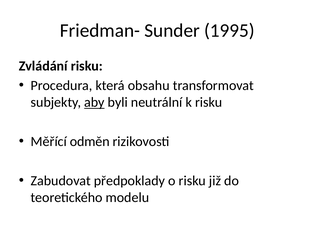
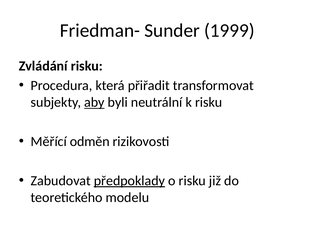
1995: 1995 -> 1999 (229, 30)
obsahu: obsahu -> přiřadit (149, 86)
předpoklady underline: none -> present (129, 181)
